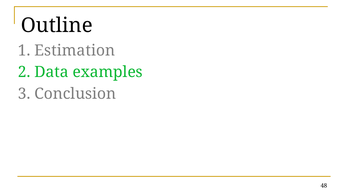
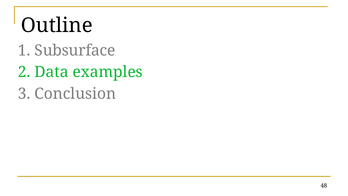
Estimation: Estimation -> Subsurface (75, 50)
